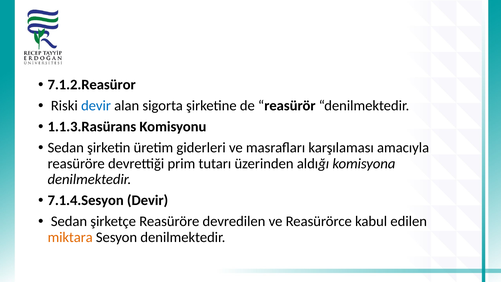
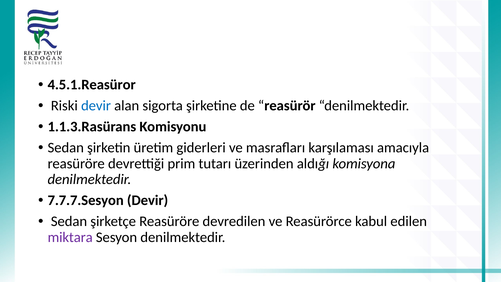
7.1.2.Reasüror: 7.1.2.Reasüror -> 4.5.1.Reasüror (92, 85)
7.1.4.Sesyon: 7.1.4.Sesyon -> 7.7.7.Sesyon (86, 200)
miktara colour: orange -> purple (70, 237)
